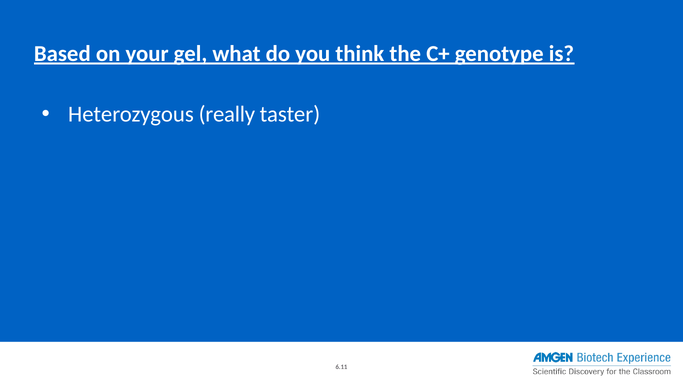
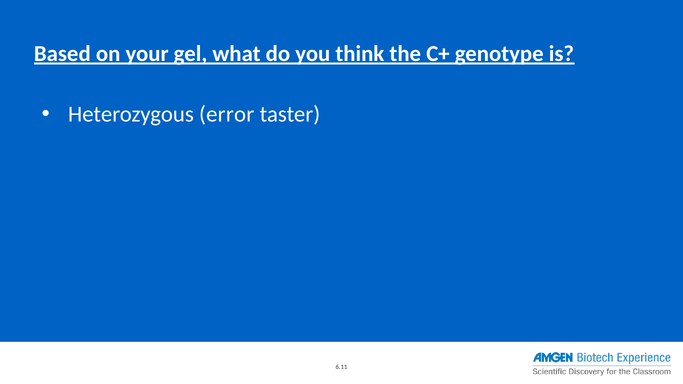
really: really -> error (227, 114)
